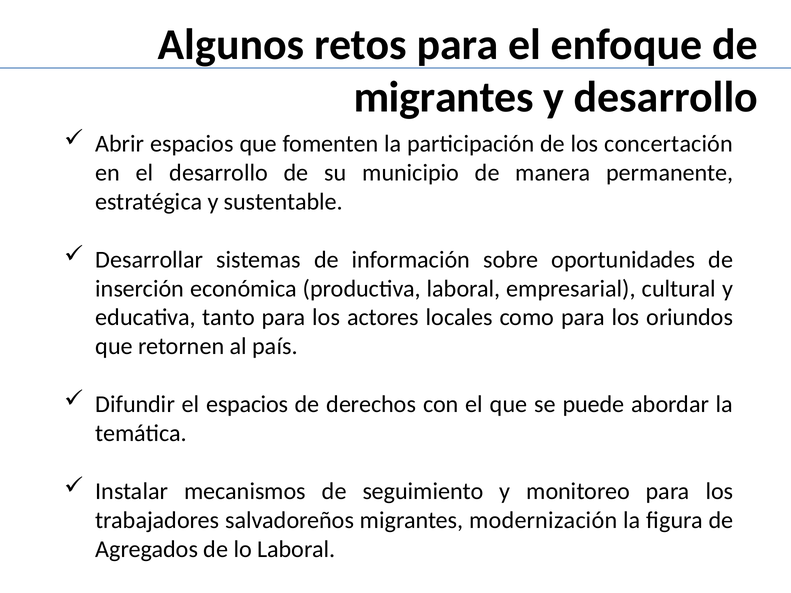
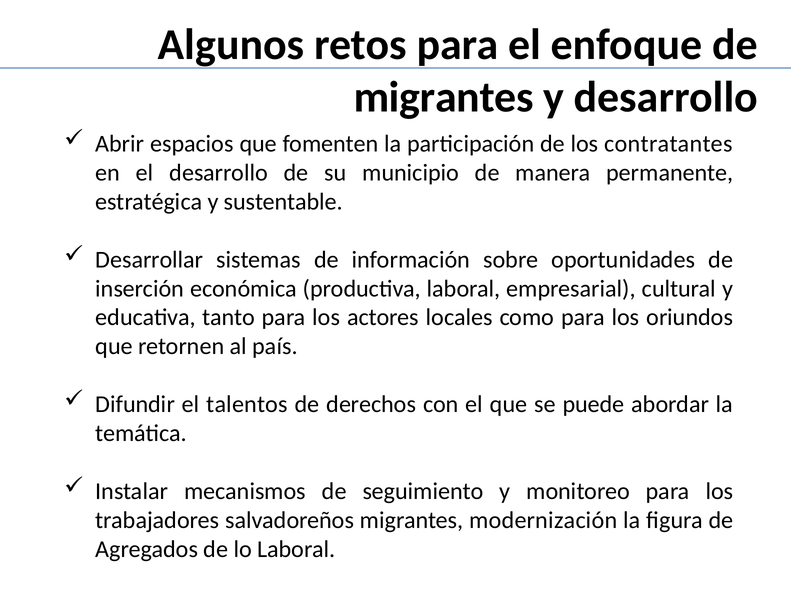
concertación: concertación -> contratantes (669, 144)
el espacios: espacios -> talentos (247, 405)
